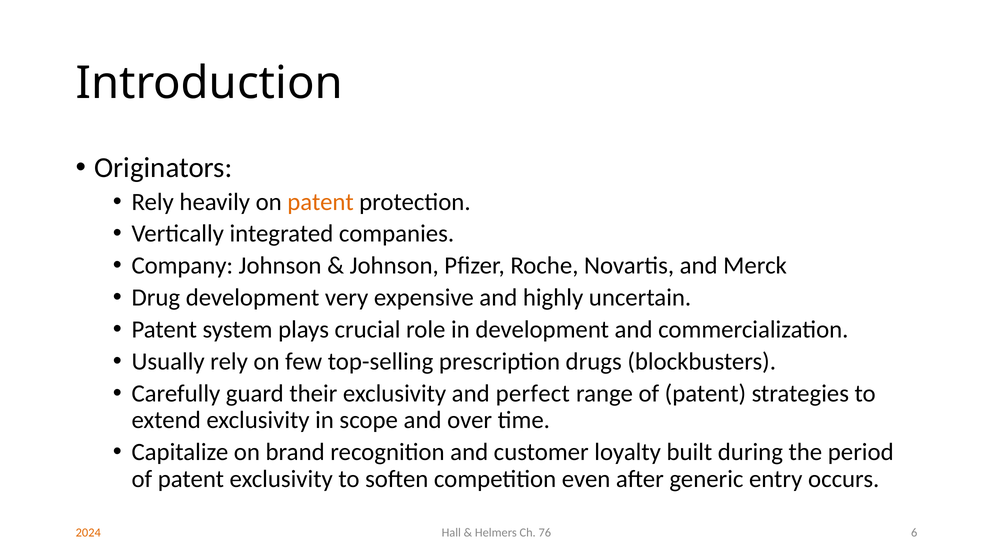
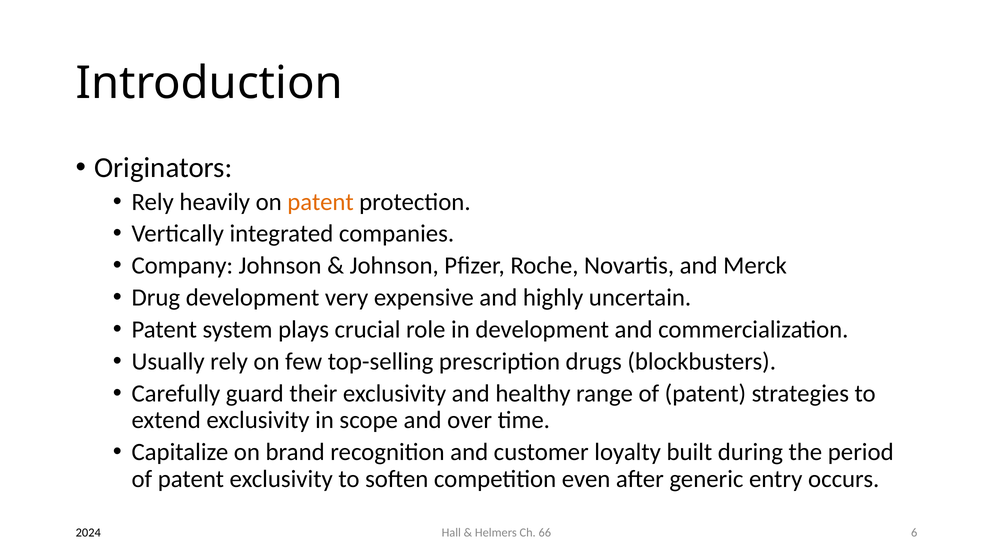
perfect: perfect -> healthy (533, 394)
76: 76 -> 66 (545, 533)
2024 colour: orange -> black (88, 533)
